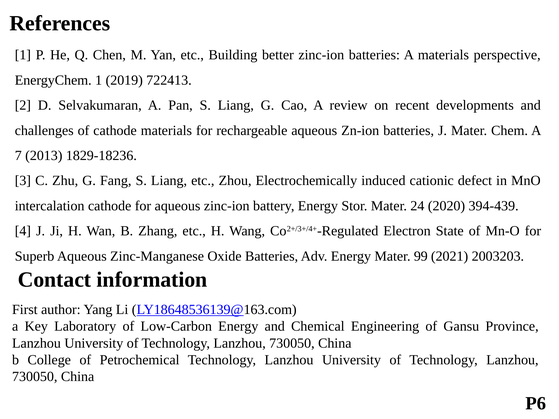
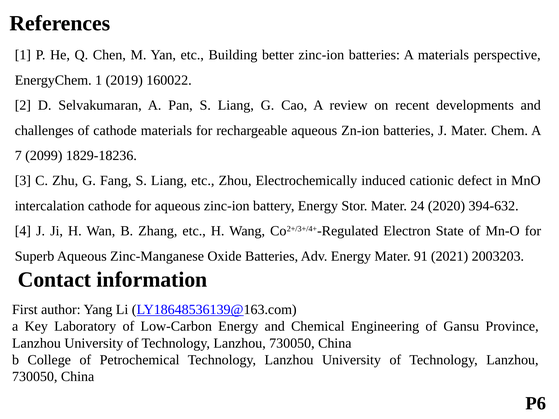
722413: 722413 -> 160022 (169, 80)
2013: 2013 -> 2099 (44, 156)
394-439: 394-439 -> 394-632 (494, 206)
99: 99 -> 91 (421, 256)
